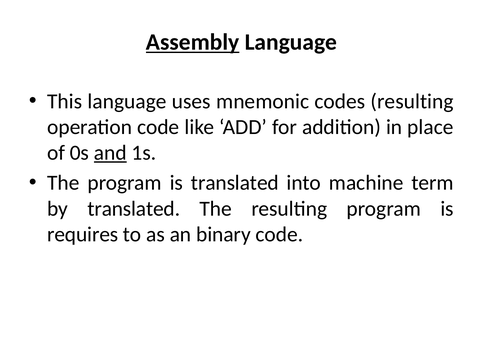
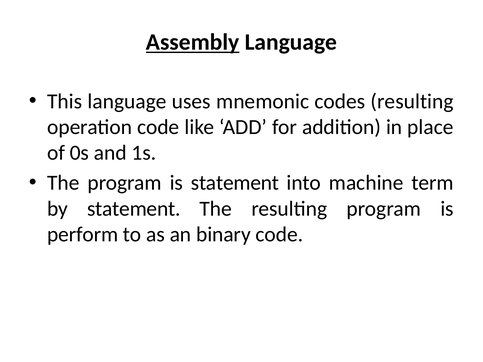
and underline: present -> none (110, 153)
is translated: translated -> statement (235, 183)
by translated: translated -> statement (134, 209)
requires: requires -> perform (83, 235)
